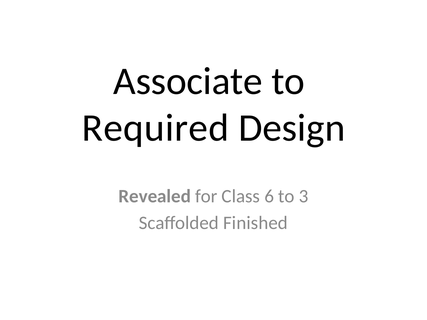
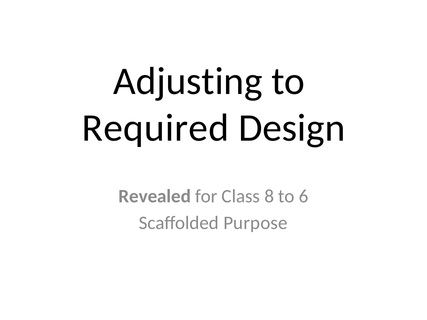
Associate: Associate -> Adjusting (188, 81)
6: 6 -> 8 (269, 196)
3: 3 -> 6 (303, 196)
Finished: Finished -> Purpose (256, 223)
